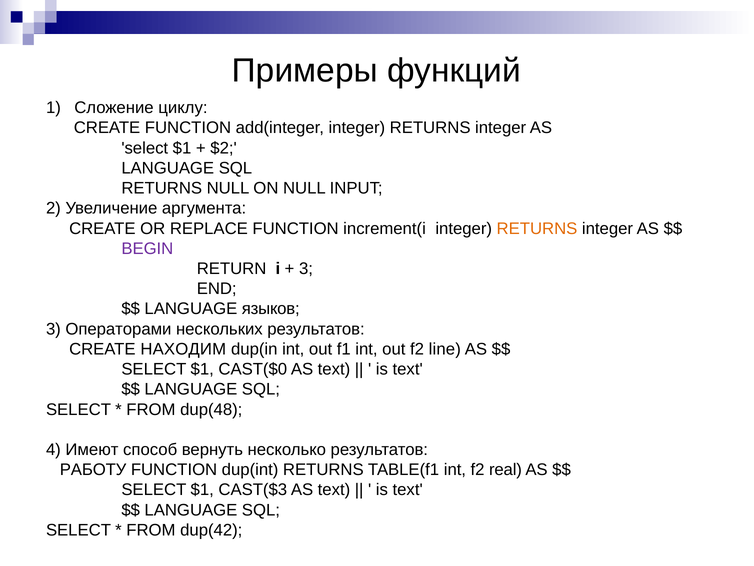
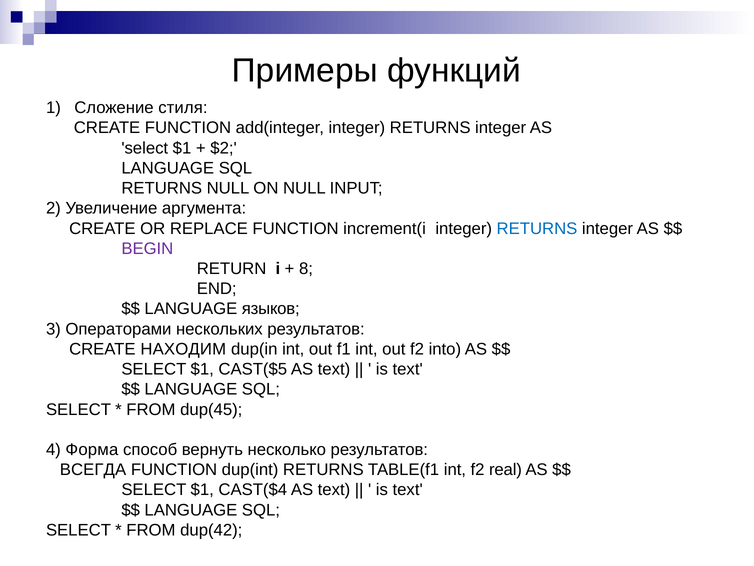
циклу: циклу -> стиля (183, 108)
RETURNS colour: orange -> blue (537, 228)
3: 3 -> 8 (306, 268)
line: line -> into (445, 349)
CAST($0: CAST($0 -> CAST($5 (253, 369)
dup(48: dup(48 -> dup(45 (211, 409)
Имеют: Имеют -> Форма (92, 449)
РАБОТУ: РАБОТУ -> ВСЕГДА (93, 469)
CAST($3: CAST($3 -> CAST($4 (253, 490)
